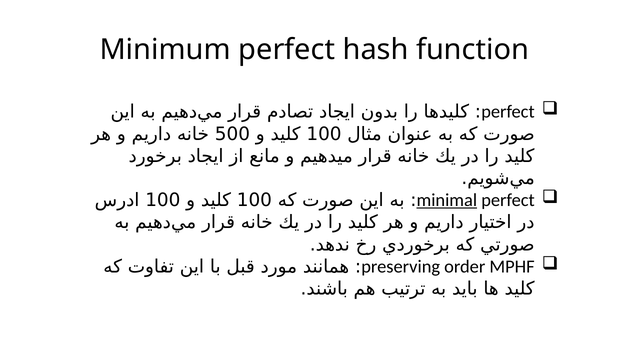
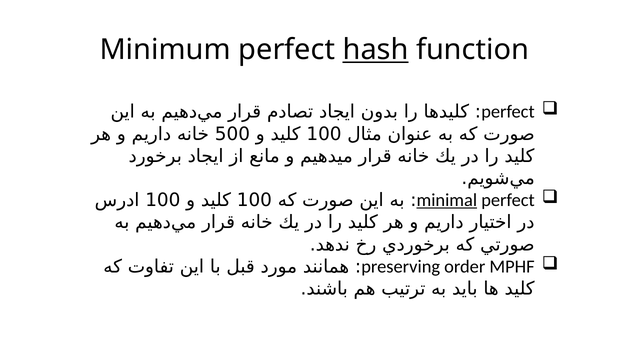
hash underline: none -> present (376, 50)
